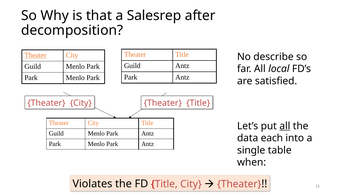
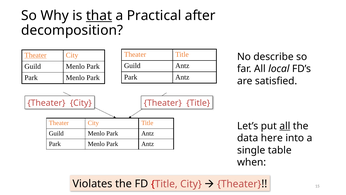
that underline: none -> present (99, 16)
Salesrep: Salesrep -> Practical (154, 16)
each: each -> here (272, 138)
